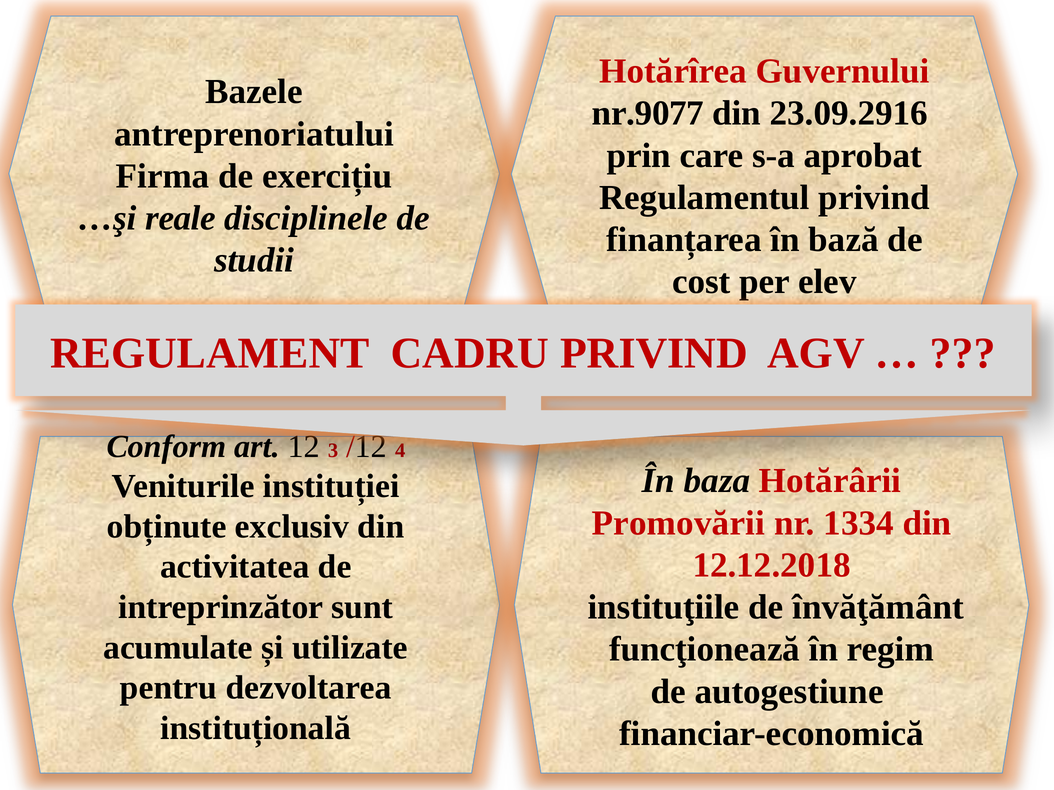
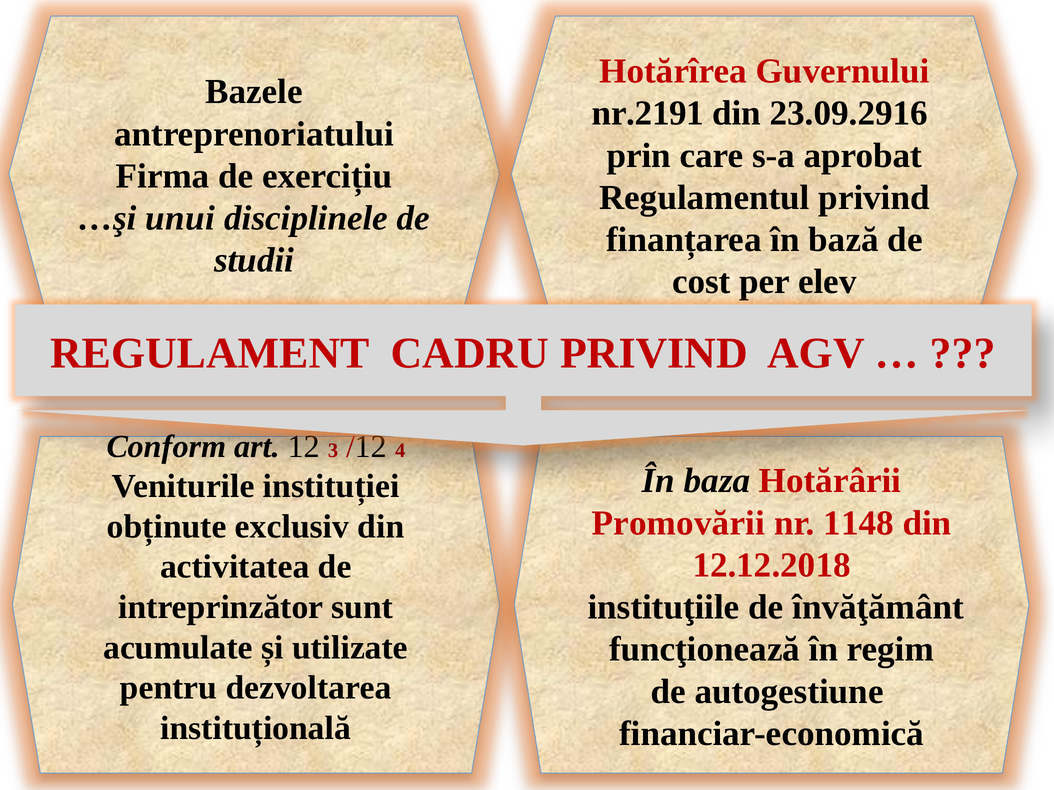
nr.9077: nr.9077 -> nr.2191 (648, 113)
reale: reale -> unui (180, 218)
1334: 1334 -> 1148 (859, 523)
